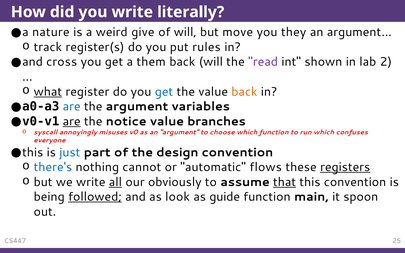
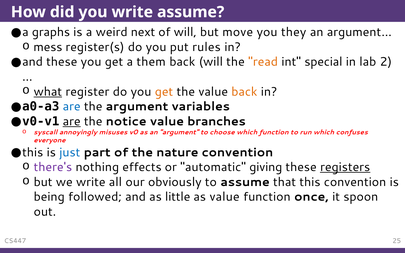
write literally: literally -> assume (191, 12)
nature: nature -> graphs (51, 32)
give: give -> next (143, 32)
track: track -> mess (48, 47)
cross: cross -> these (62, 62)
read colour: purple -> orange (263, 62)
shown: shown -> special (323, 62)
get colour: blue -> orange (164, 92)
design: design -> nature (177, 152)
there's colour: blue -> purple (53, 167)
cannot: cannot -> effects (142, 167)
flows: flows -> giving (266, 167)
all underline: present -> none (115, 182)
that underline: present -> none (285, 182)
followed underline: present -> none (95, 197)
look: look -> little (178, 197)
as guide: guide -> value (225, 197)
main: main -> once (311, 197)
